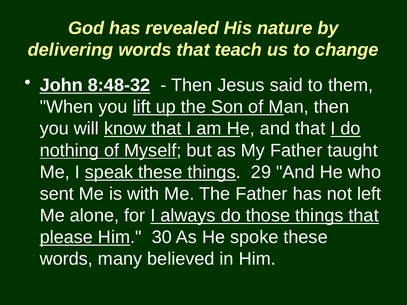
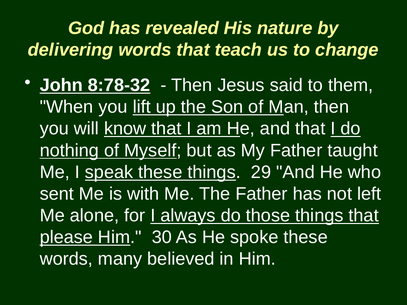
8:48-32: 8:48-32 -> 8:78-32 (119, 85)
